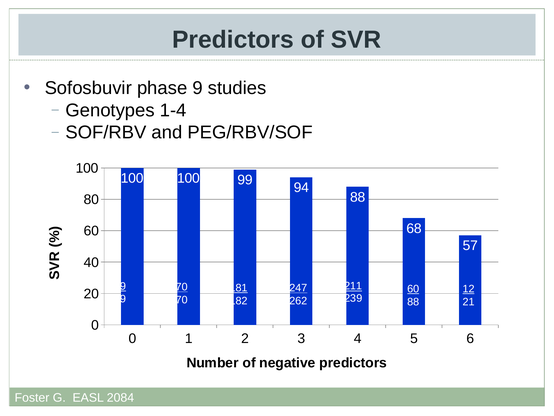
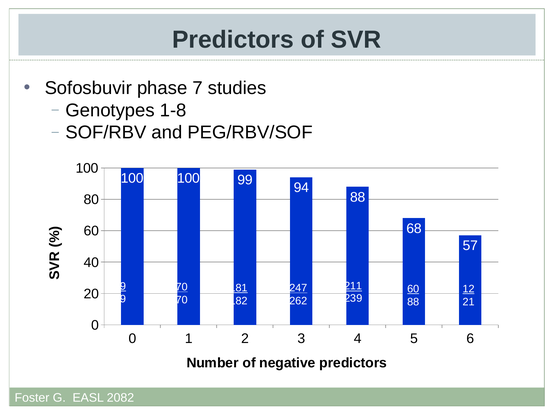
phase 9: 9 -> 7 (198, 88)
1-4: 1-4 -> 1-8 (173, 110)
2084: 2084 -> 2082 (120, 397)
